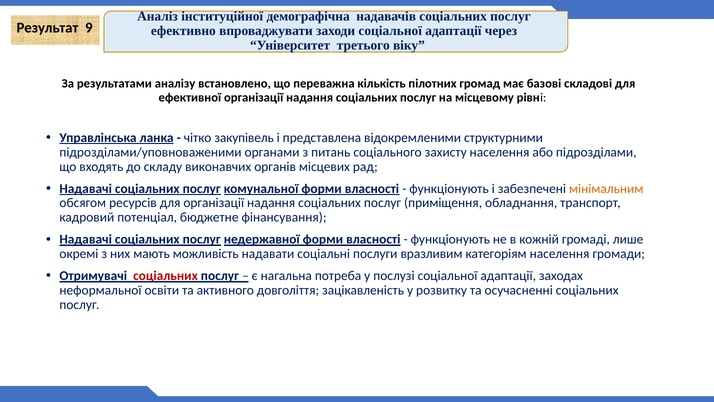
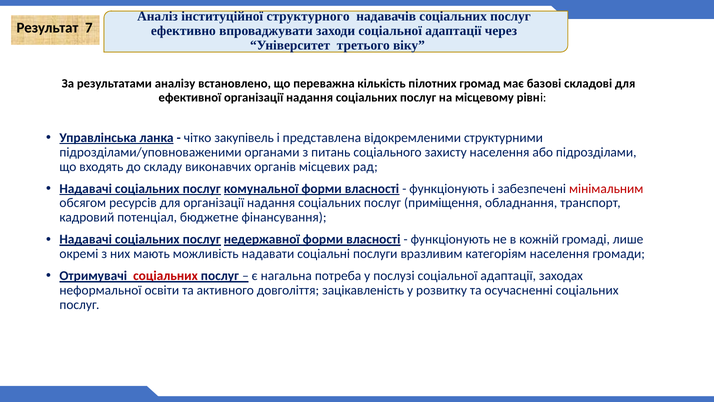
демографічна: демографічна -> структурного (308, 16)
9: 9 -> 7 (89, 28)
мінімальним colour: orange -> red (606, 188)
